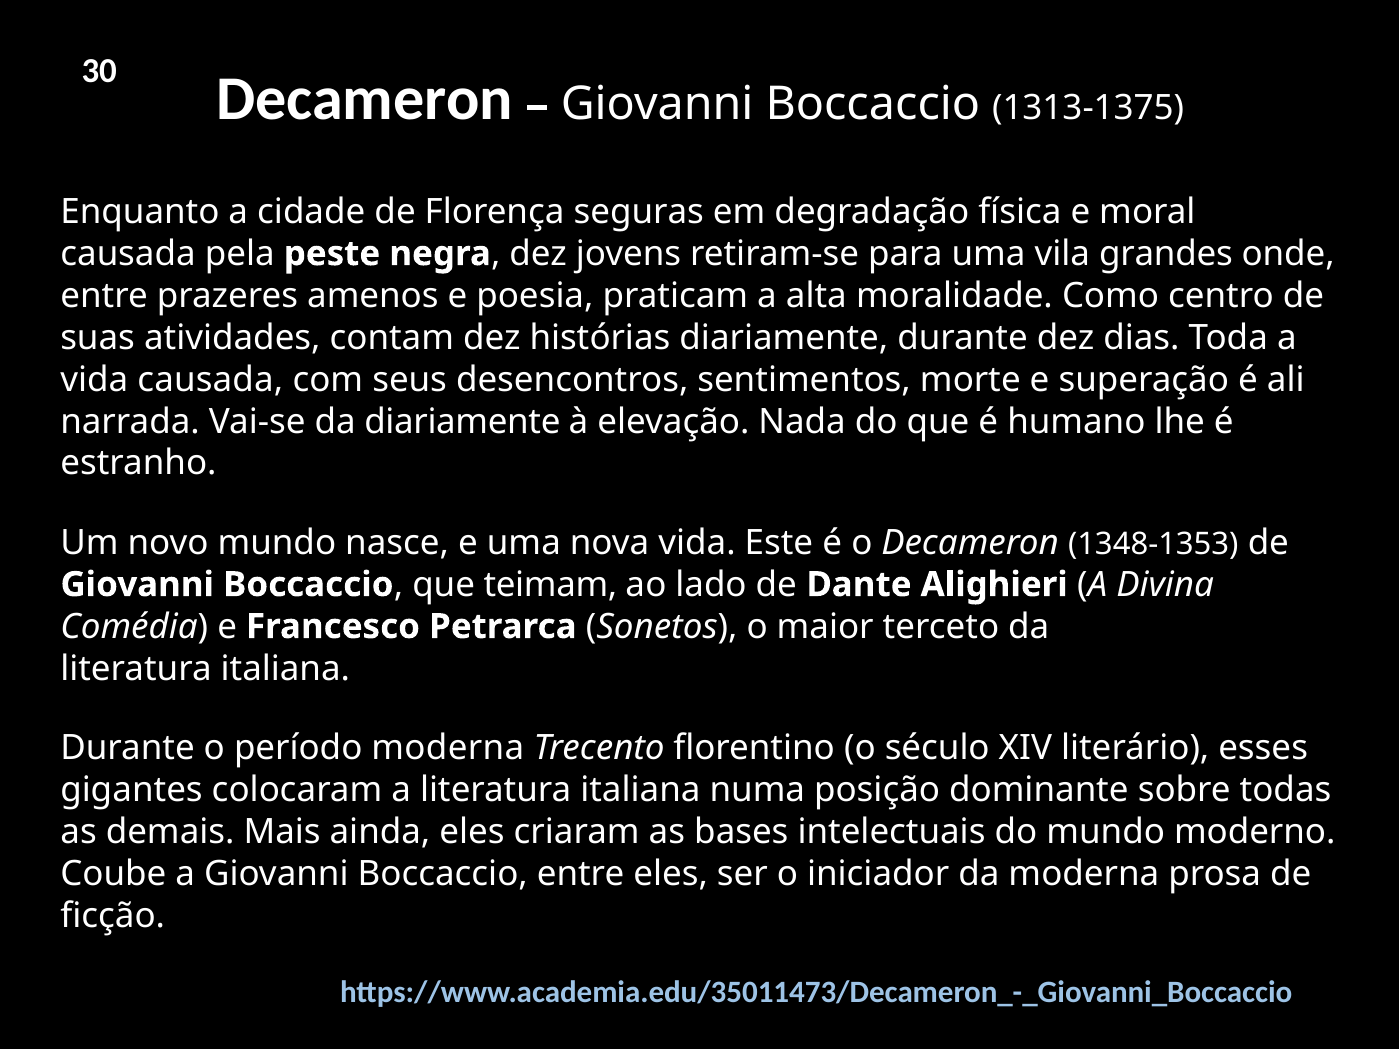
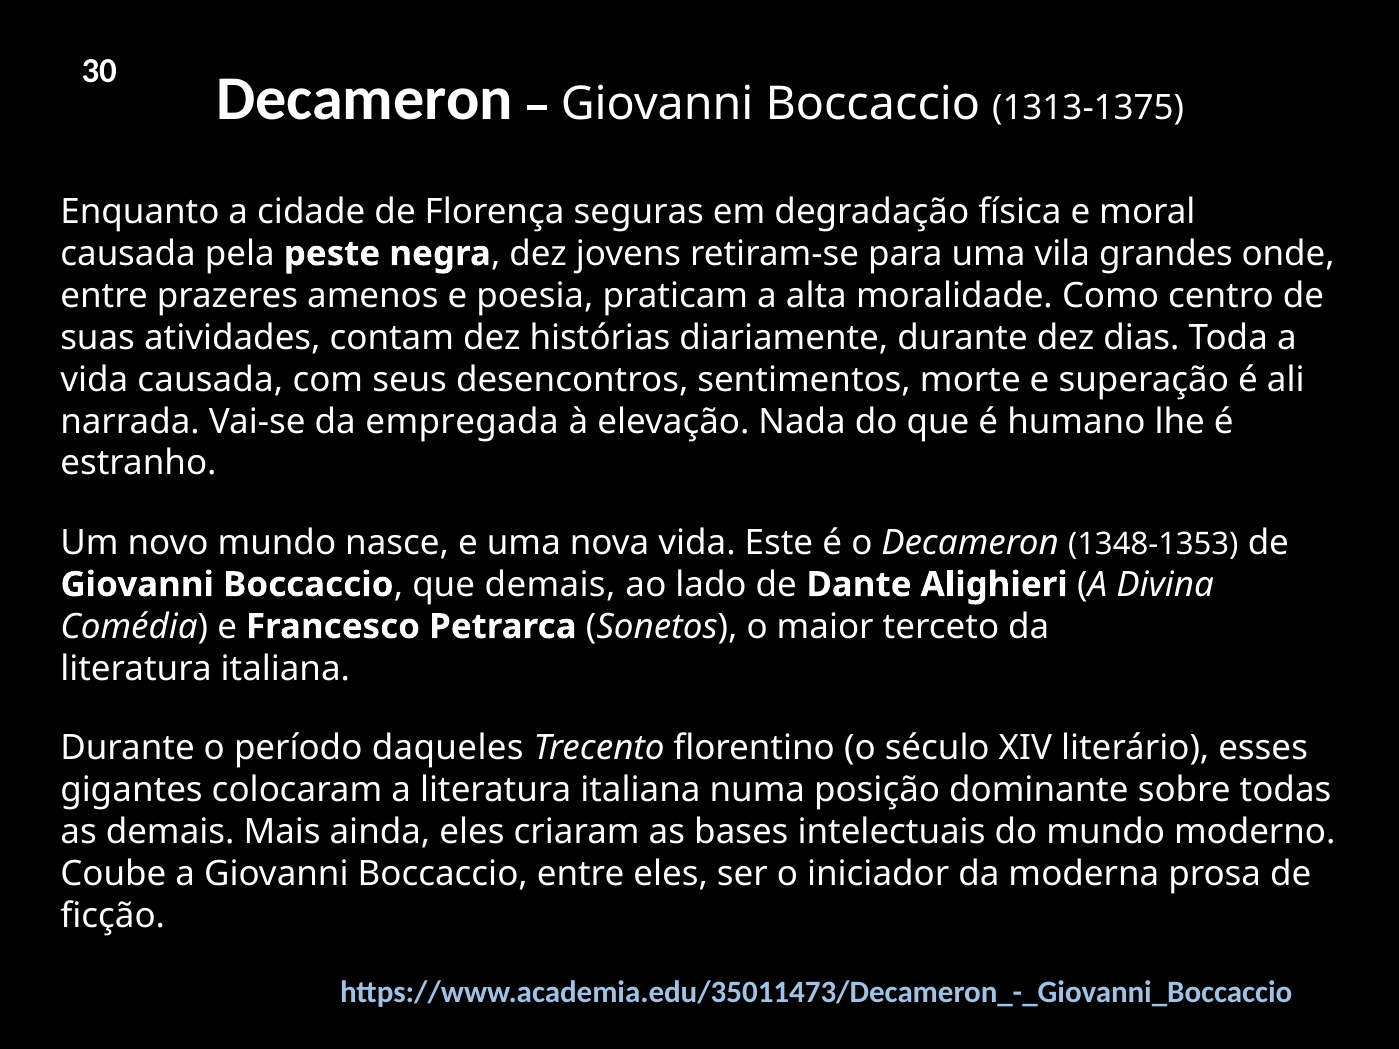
da diariamente: diariamente -> empregada (462, 422)
que teimam: teimam -> demais (550, 585)
período moderna: moderna -> daqueles (448, 748)
